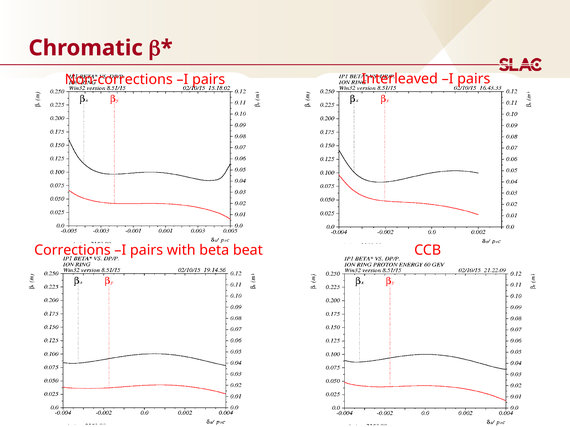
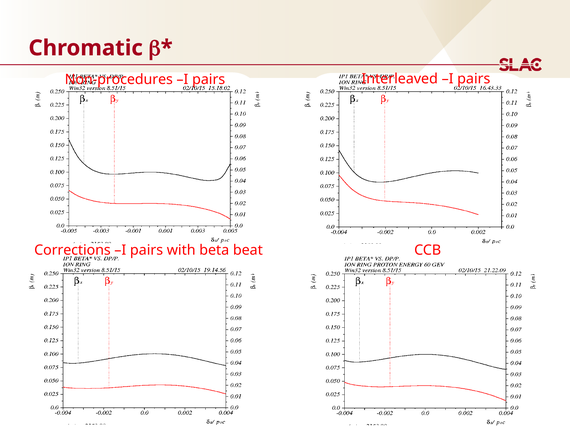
Non-corrections: Non-corrections -> Non-procedures (119, 80)
